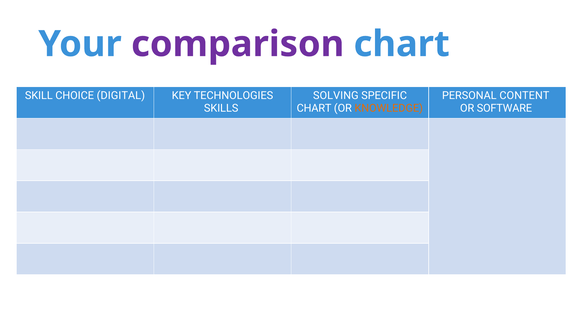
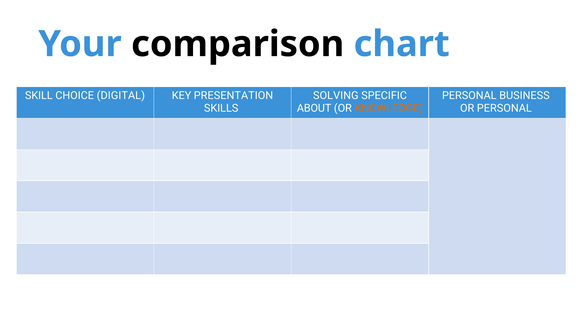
comparison colour: purple -> black (238, 44)
TECHNOLOGIES: TECHNOLOGIES -> PRESENTATION (233, 96)
CONTENT: CONTENT -> BUSINESS (524, 96)
CHART: CHART -> ABOUT (314, 108)
OR SOFTWARE: SOFTWARE -> PERSONAL (504, 108)
